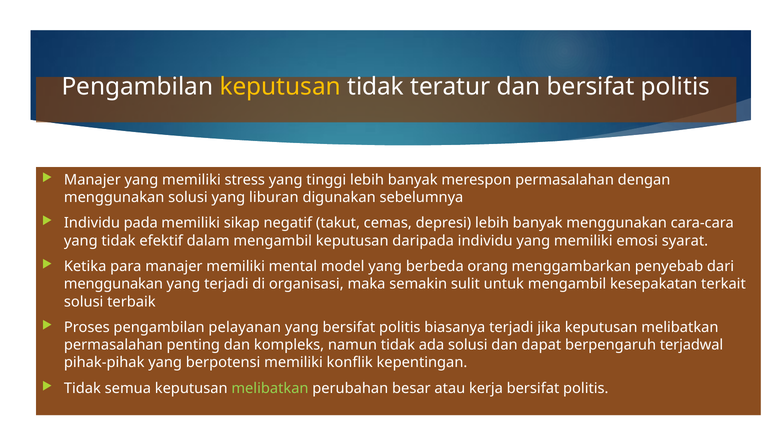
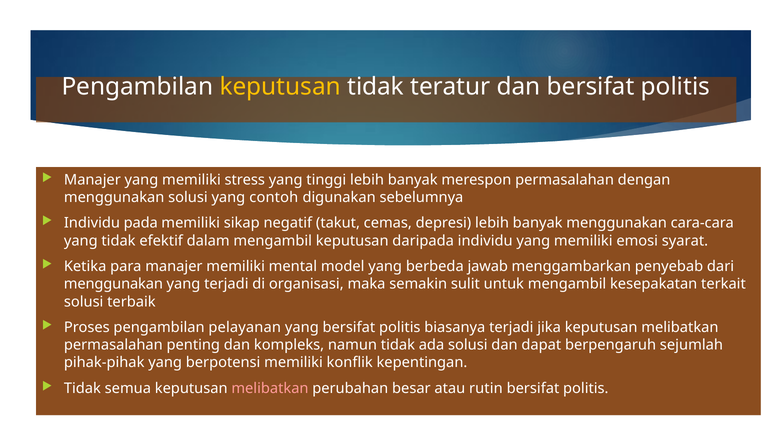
liburan: liburan -> contoh (274, 197)
orang: orang -> jawab (488, 266)
terjadwal: terjadwal -> sejumlah (691, 345)
melibatkan colour: light green -> pink (270, 388)
kerja: kerja -> rutin (486, 388)
